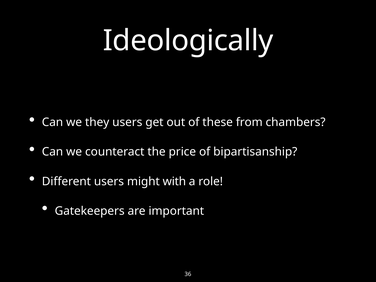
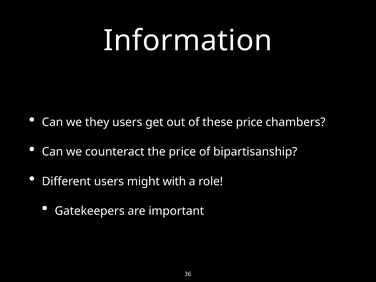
Ideologically: Ideologically -> Information (188, 41)
these from: from -> price (249, 122)
